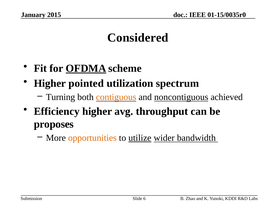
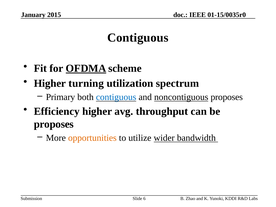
Considered: Considered -> Contiguous (138, 38)
pointed: pointed -> turning (86, 83)
Turning: Turning -> Primary (61, 97)
contiguous colour: orange -> blue (116, 97)
noncontiguous achieved: achieved -> proposes (227, 97)
utilize underline: present -> none (140, 138)
